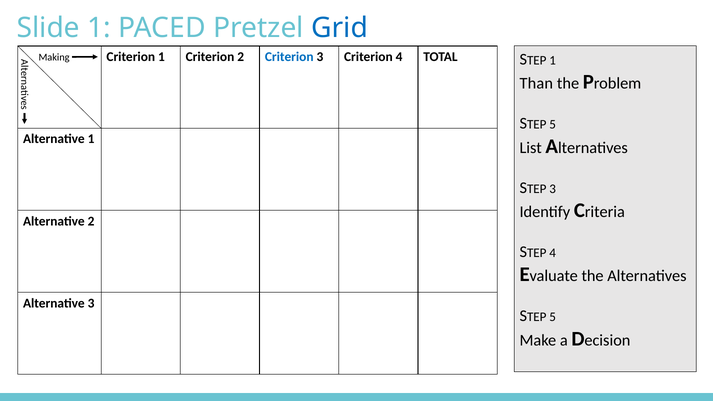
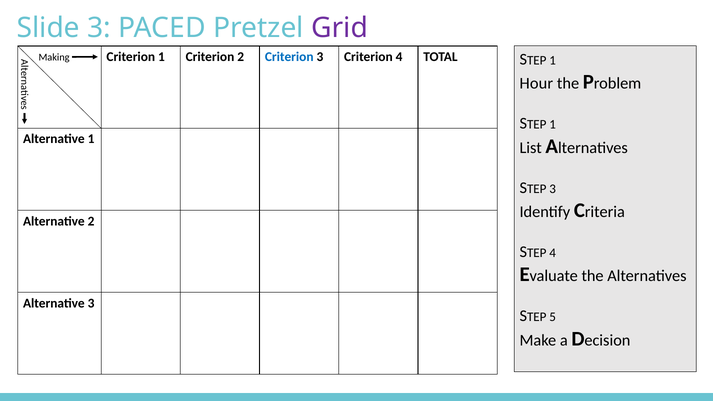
Slide 1: 1 -> 3 (99, 28)
Grid colour: blue -> purple (340, 28)
Than: Than -> Hour (536, 84)
5: 5 -> 1 (553, 125)
